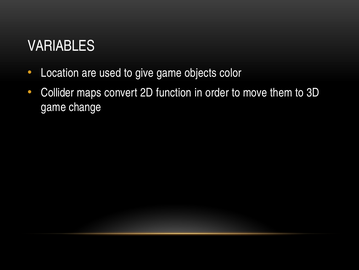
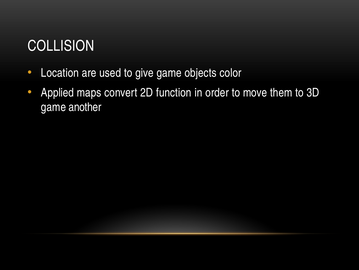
VARIABLES: VARIABLES -> COLLISION (61, 46)
Collider: Collider -> Applied (57, 92)
change: change -> another (85, 107)
